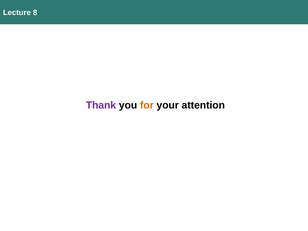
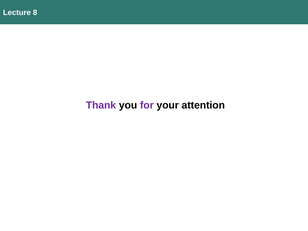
for colour: orange -> purple (147, 105)
